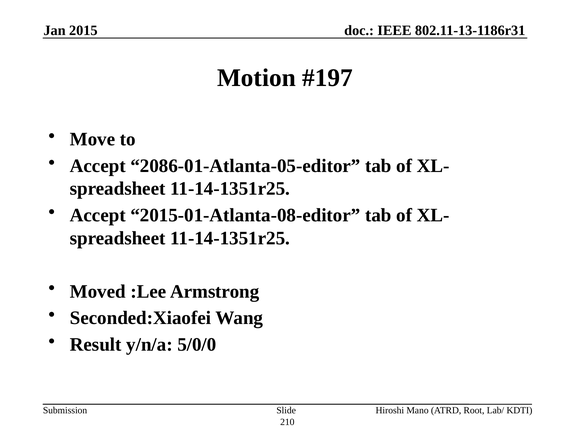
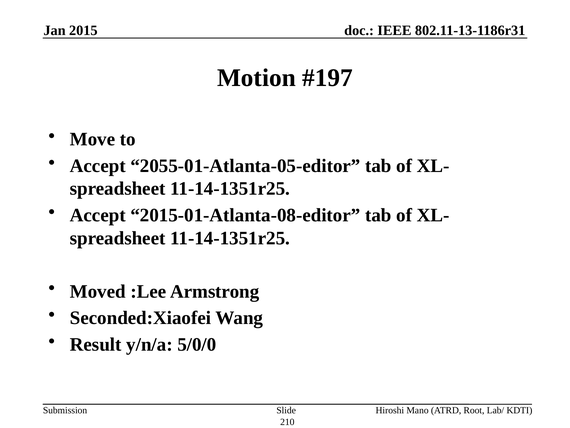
2086-01-Atlanta-05-editor: 2086-01-Atlanta-05-editor -> 2055-01-Atlanta-05-editor (245, 166)
